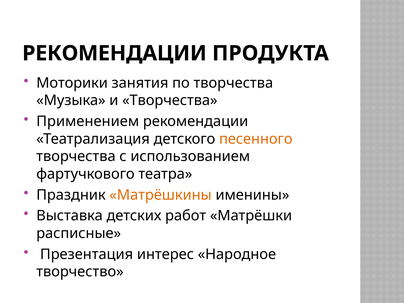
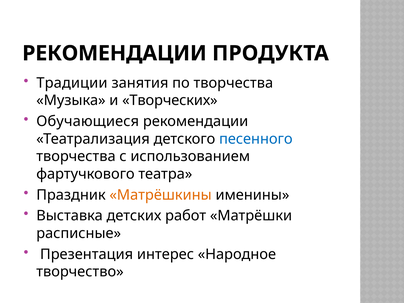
Моторики: Моторики -> Традиции (72, 83)
и Творчества: Творчества -> Творческих (170, 100)
Применением: Применением -> Обучающиеся (88, 121)
песенного colour: orange -> blue (256, 139)
